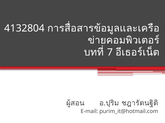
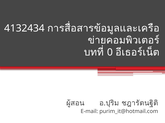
4132804: 4132804 -> 4132434 (24, 28)
7: 7 -> 0 (110, 53)
